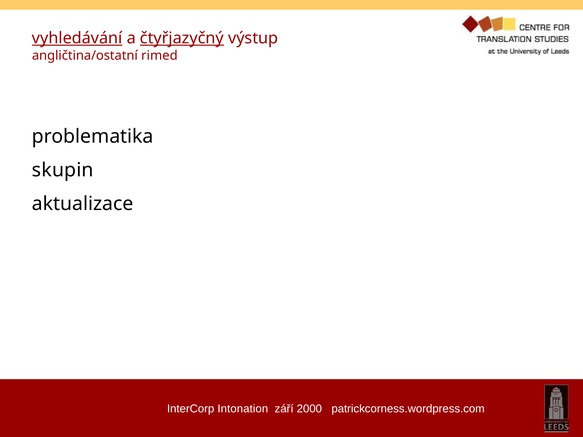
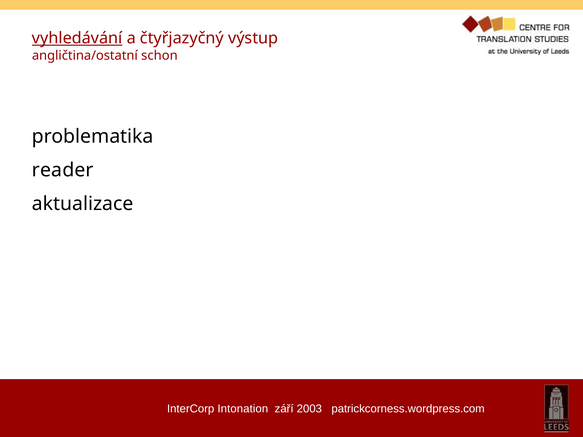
čtyřjazyčný underline: present -> none (182, 38)
rimed: rimed -> schon (159, 56)
skupin: skupin -> reader (63, 170)
2000: 2000 -> 2003 (309, 409)
